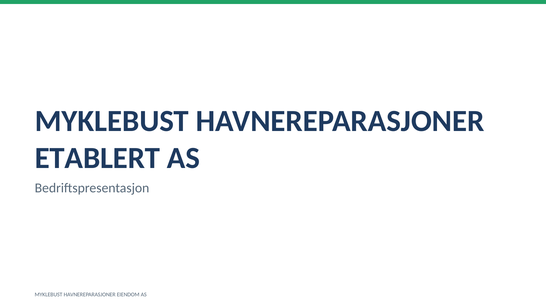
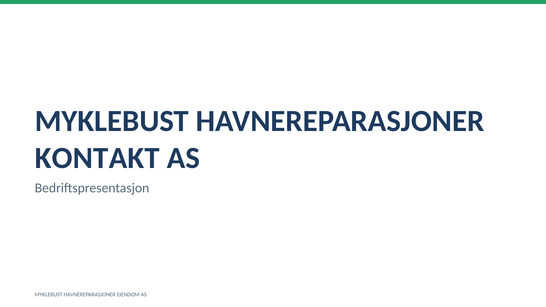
ETABLERT: ETABLERT -> KONTAKT (97, 158)
